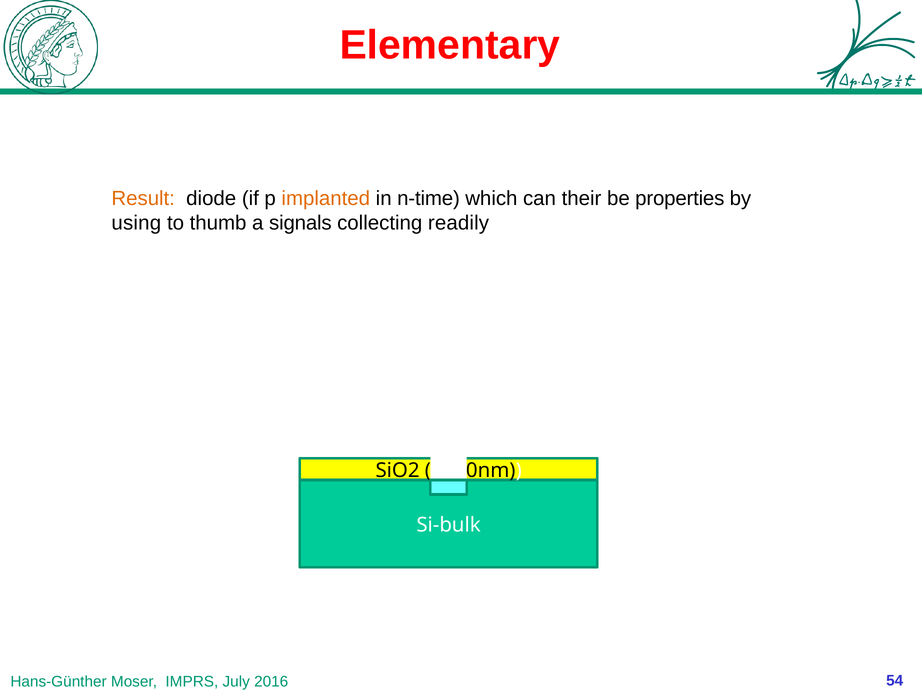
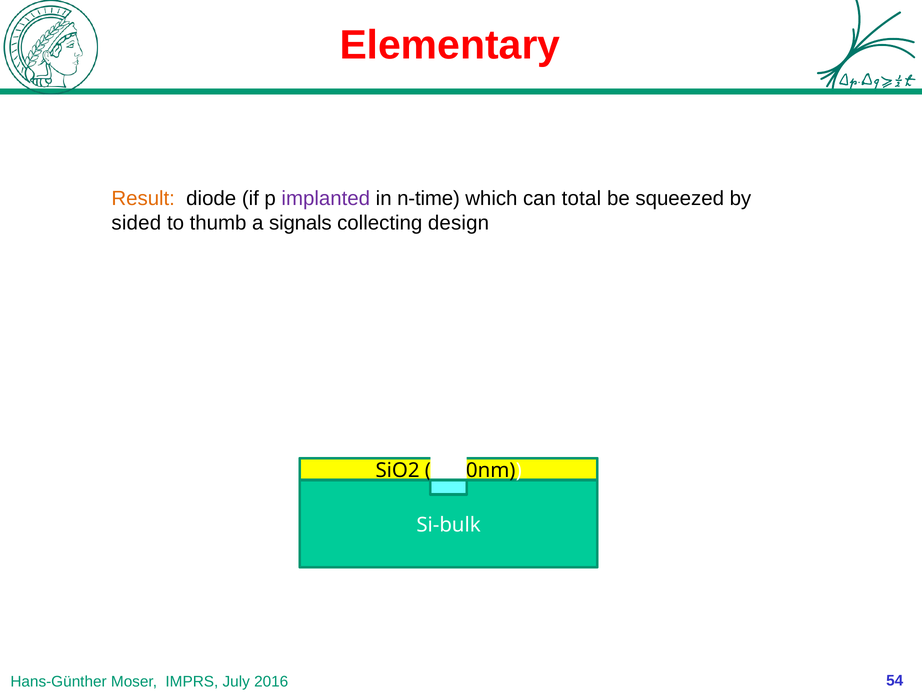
implanted colour: orange -> purple (326, 198)
their: their -> total (581, 198)
properties: properties -> squeezed (680, 198)
using: using -> sided (136, 223)
readily: readily -> design (458, 223)
